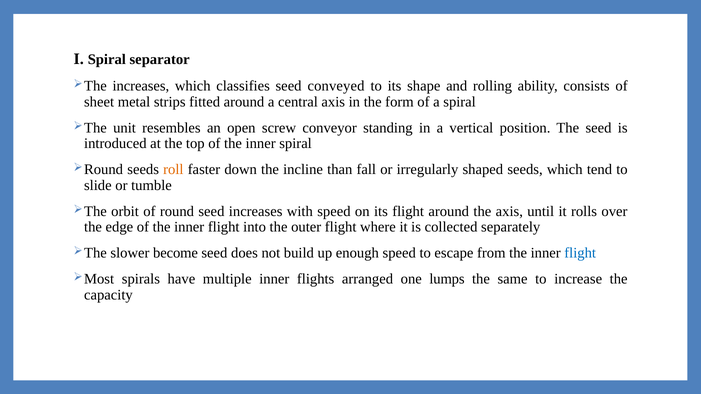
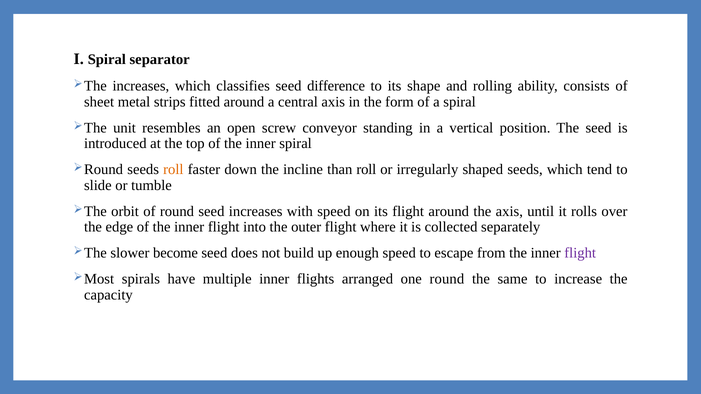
conveyed: conveyed -> difference (336, 86)
than fall: fall -> roll (366, 170)
flight colour: blue -> purple (580, 253)
one lumps: lumps -> round (447, 279)
